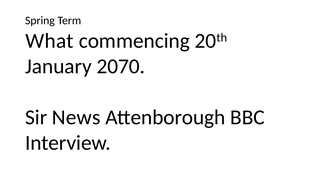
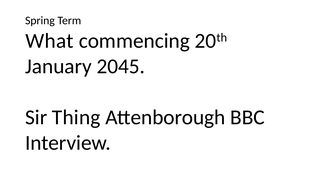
2070: 2070 -> 2045 (121, 67)
News: News -> Thing (76, 118)
